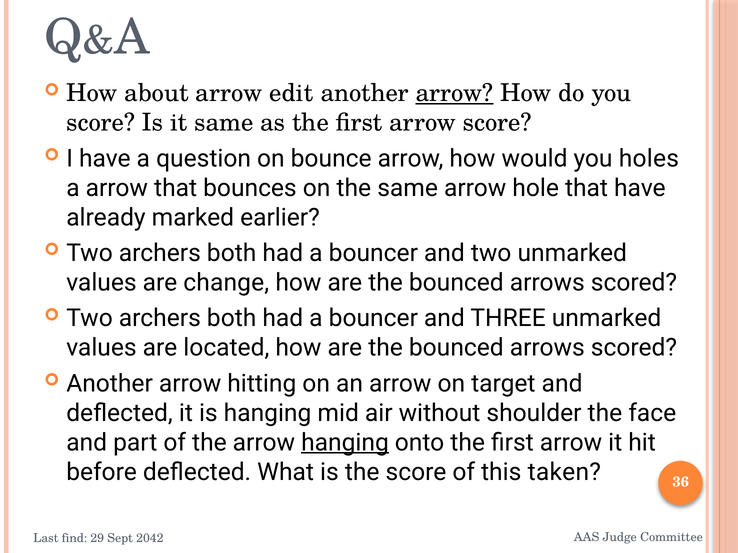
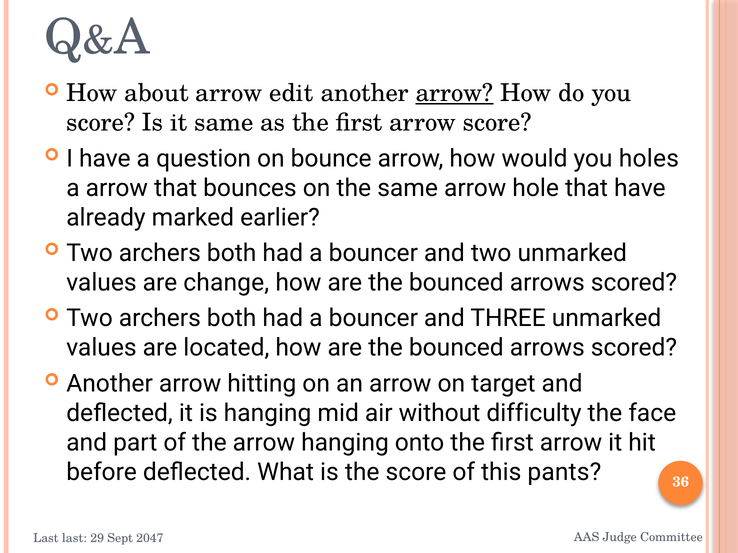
shoulder: shoulder -> difficulty (534, 413)
hanging underline: present -> none (345, 443)
taken: taken -> pants (564, 472)
Last find: find -> last (74, 539)
2042: 2042 -> 2047 (150, 539)
